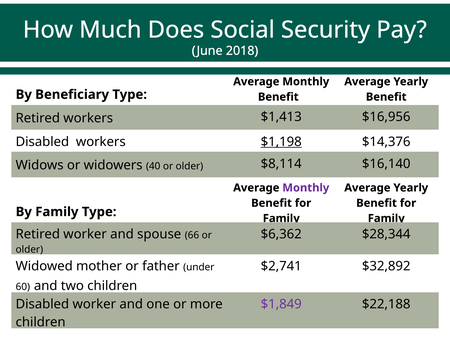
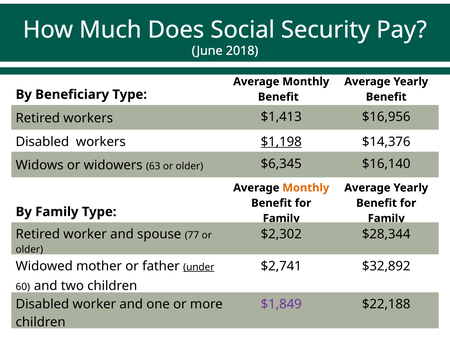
40: 40 -> 63 (153, 167)
$8,114: $8,114 -> $6,345 (281, 164)
Monthly colour: purple -> orange (306, 188)
66: 66 -> 77 (192, 235)
$6,362: $6,362 -> $2,302 (281, 234)
under underline: none -> present (199, 268)
